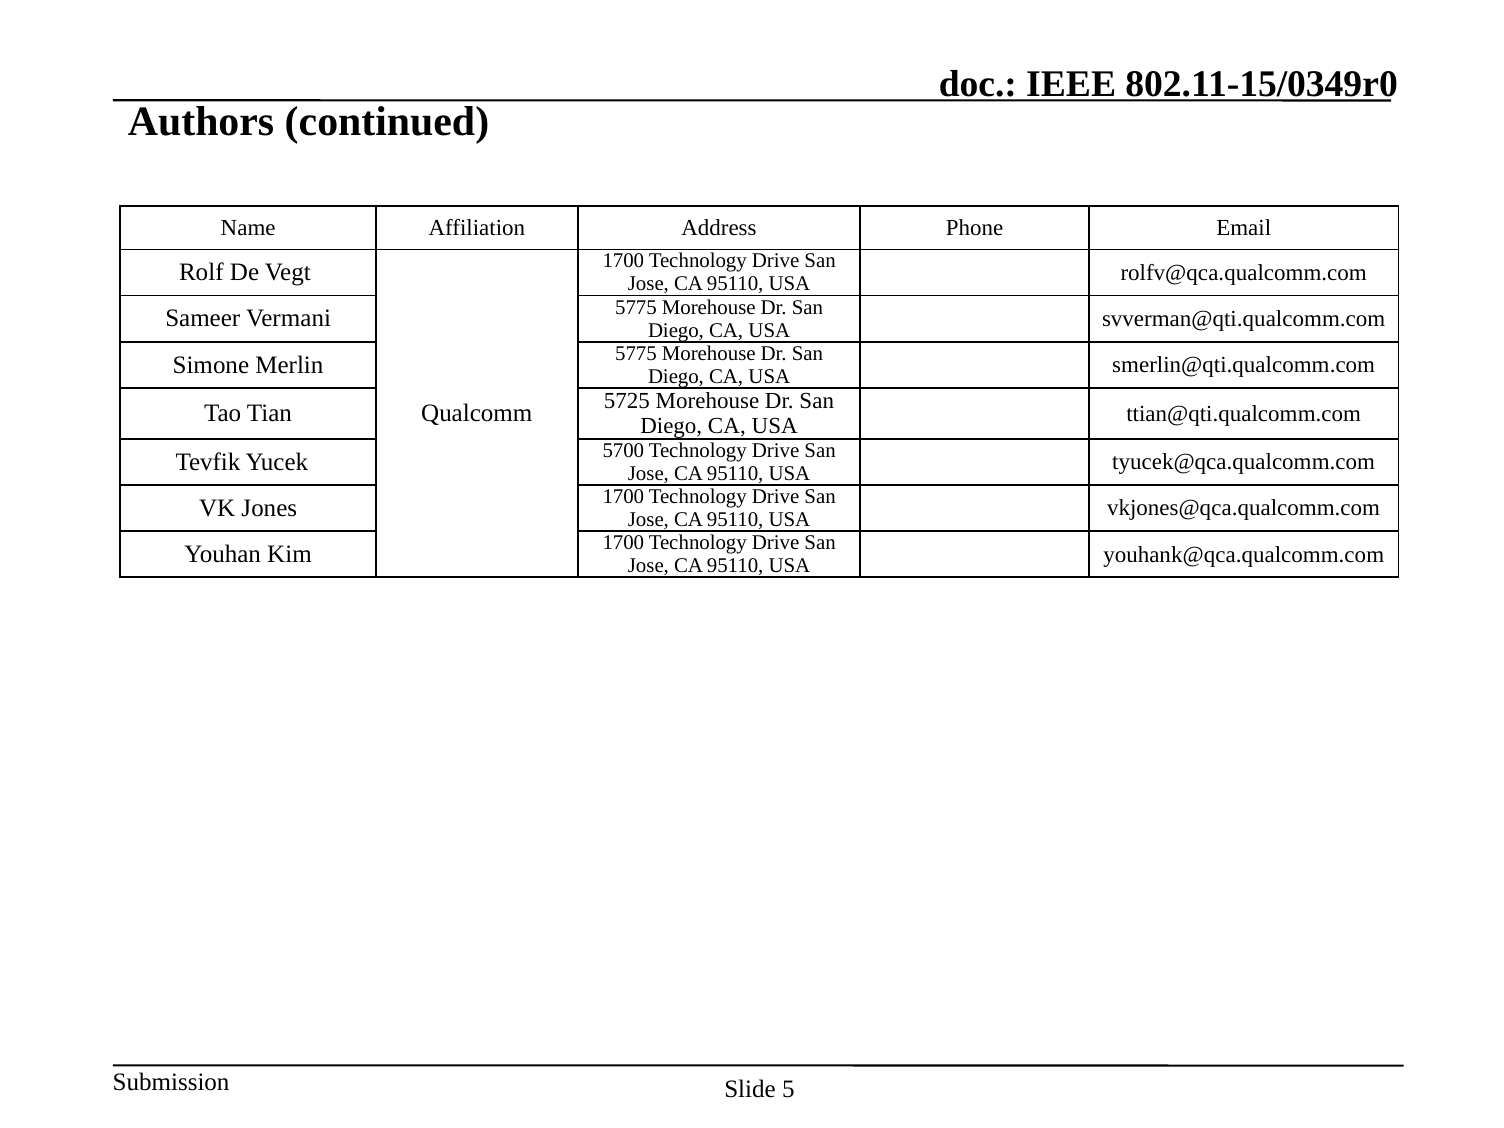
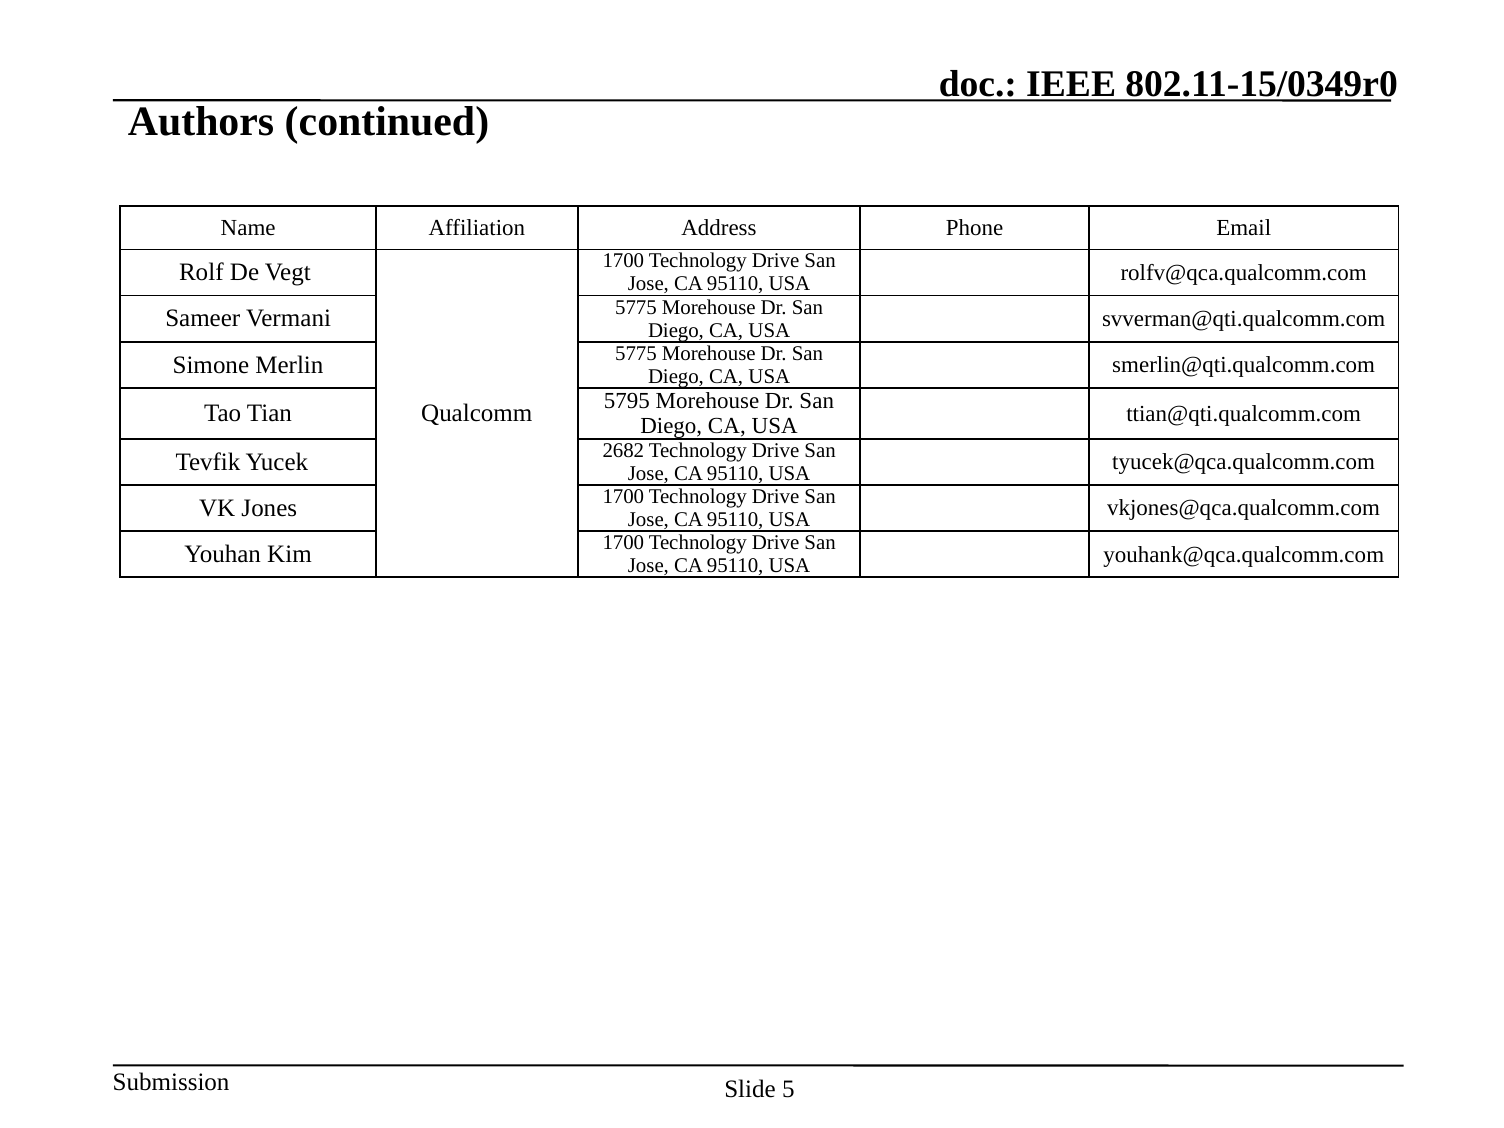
5725: 5725 -> 5795 (627, 401)
5700: 5700 -> 2682 (623, 451)
